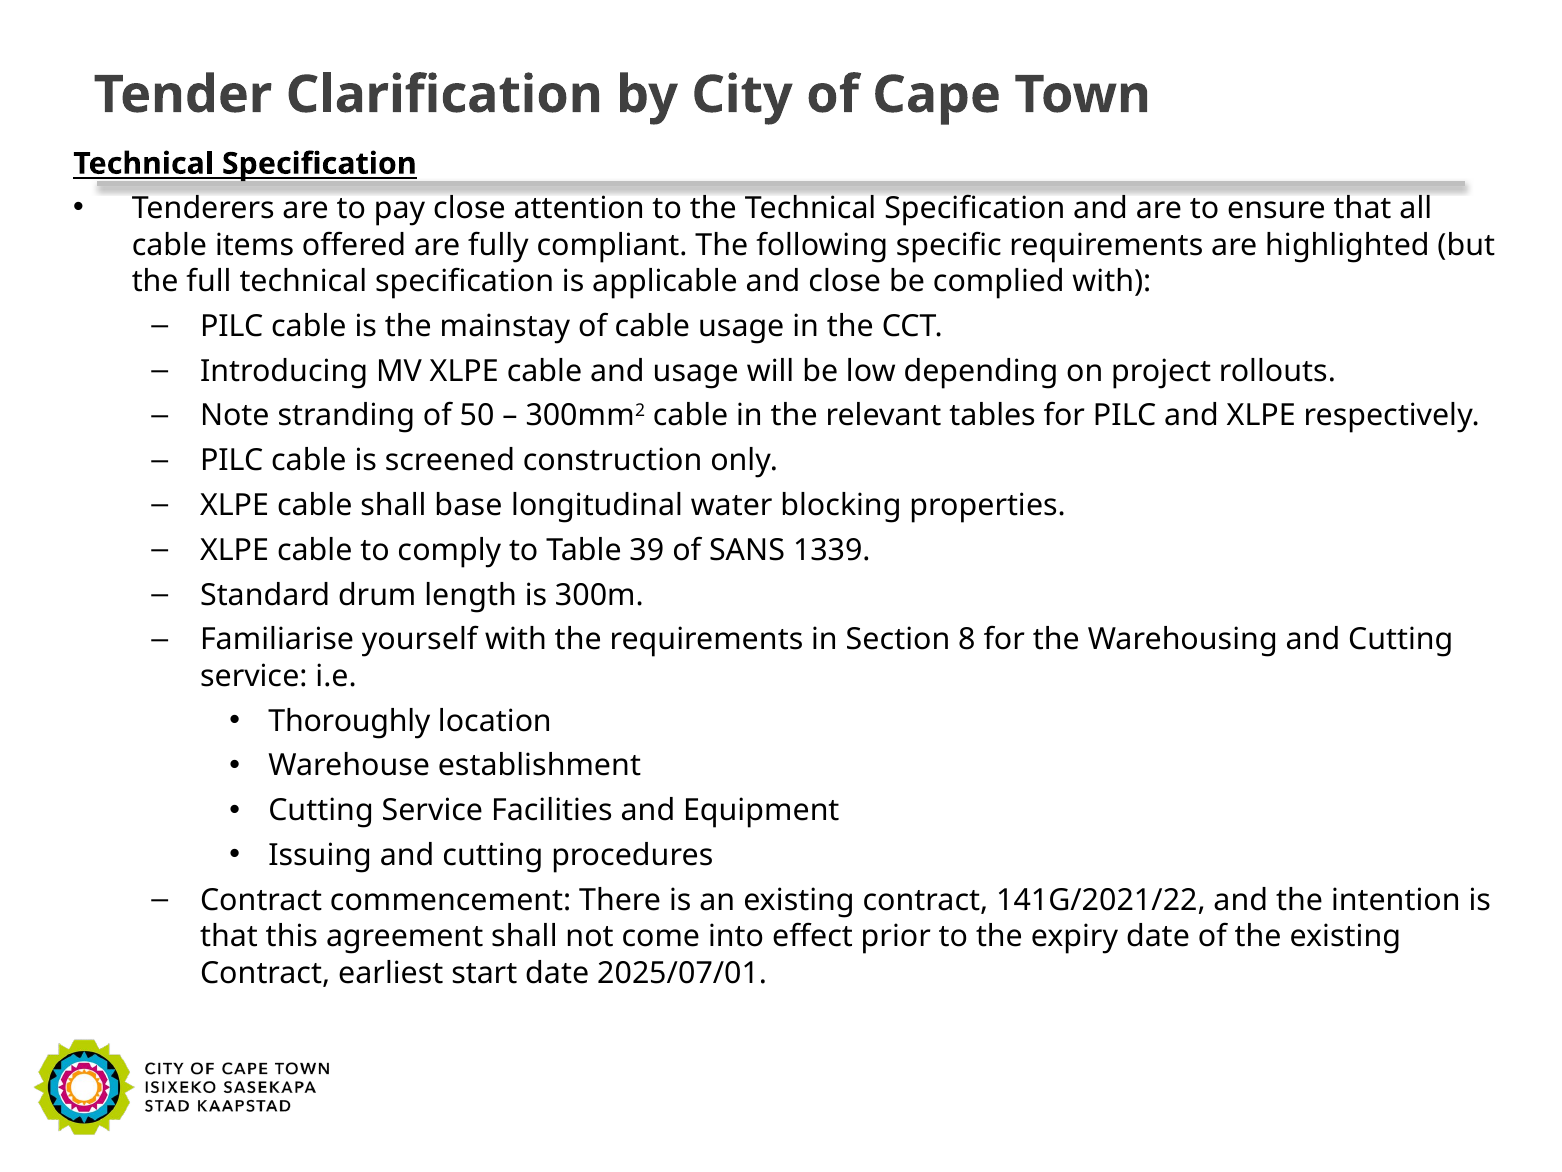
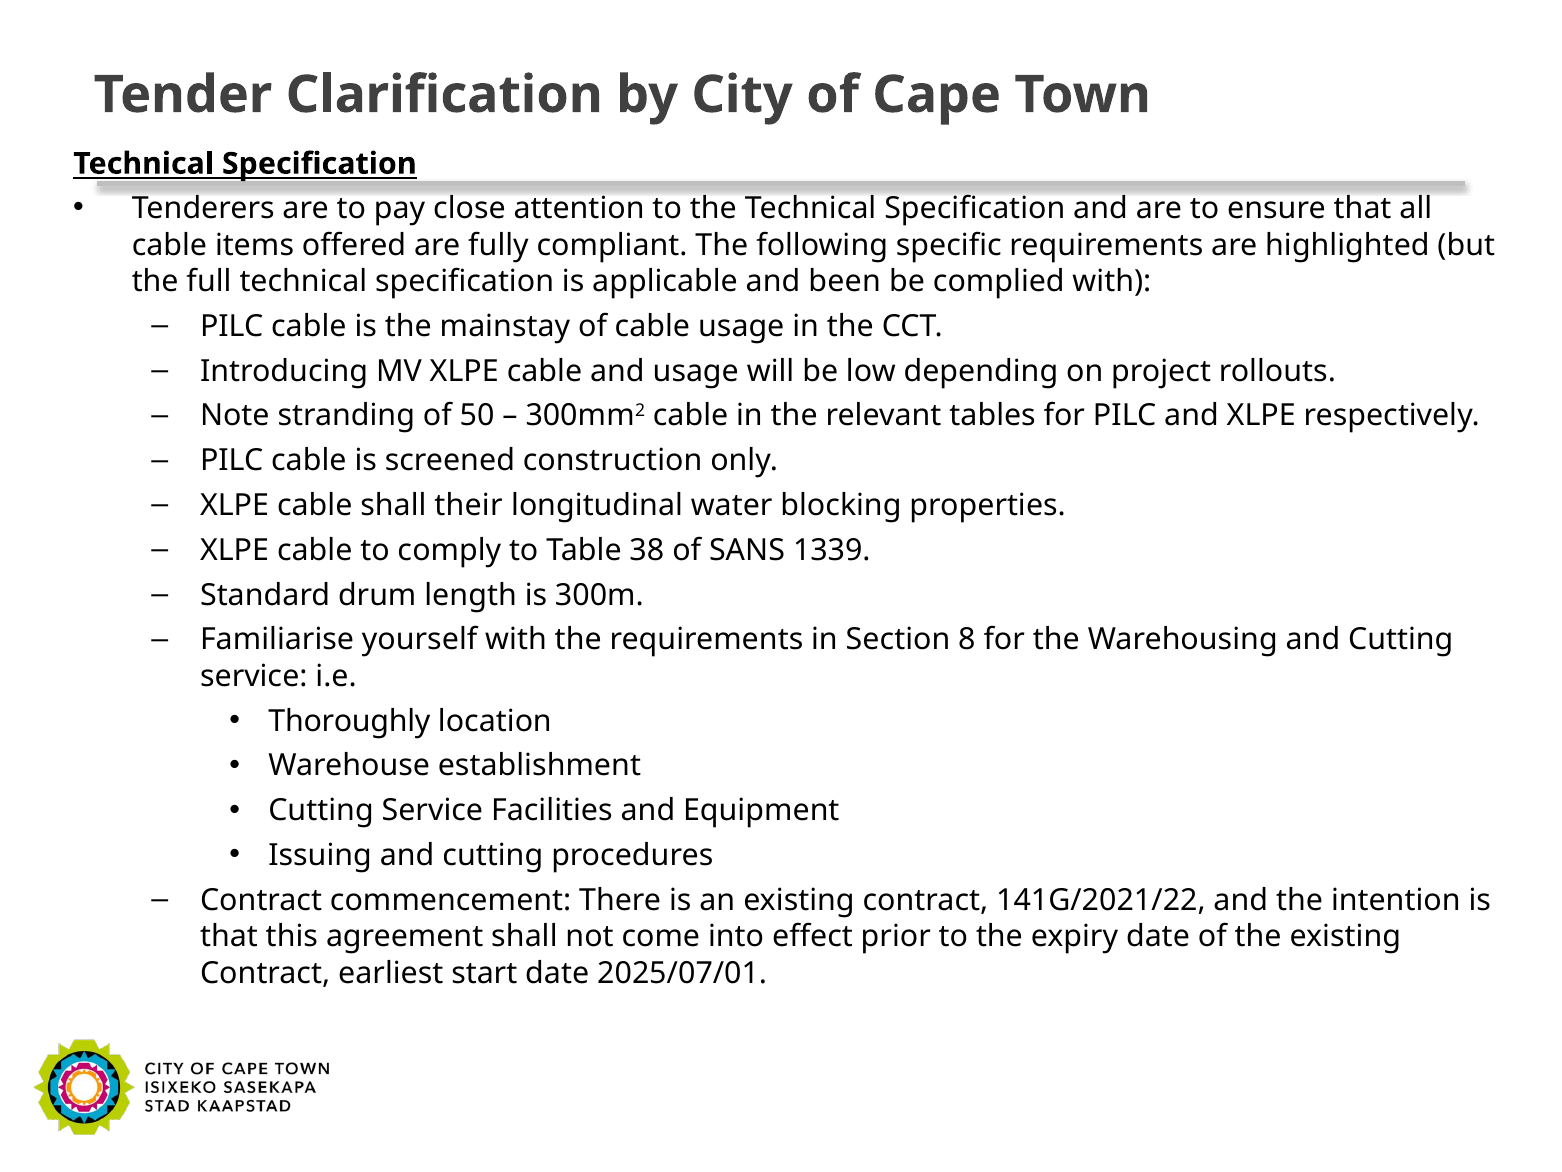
and close: close -> been (845, 281)
base: base -> their (469, 505)
39: 39 -> 38 (647, 550)
